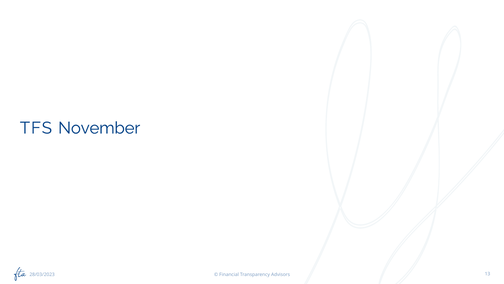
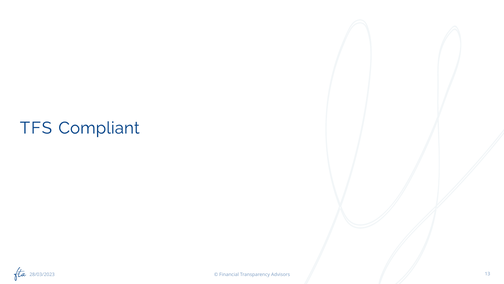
November: November -> Compliant (99, 128)
